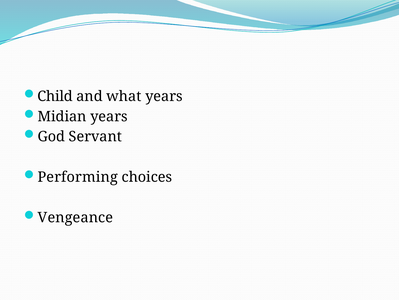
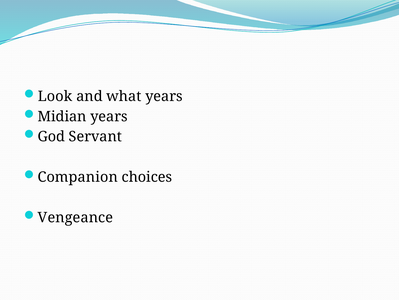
Child: Child -> Look (55, 96)
Performing: Performing -> Companion (78, 177)
